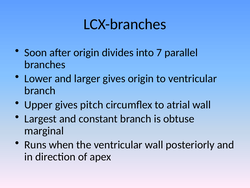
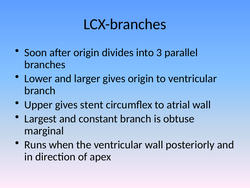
7: 7 -> 3 (159, 52)
pitch: pitch -> stent (92, 104)
